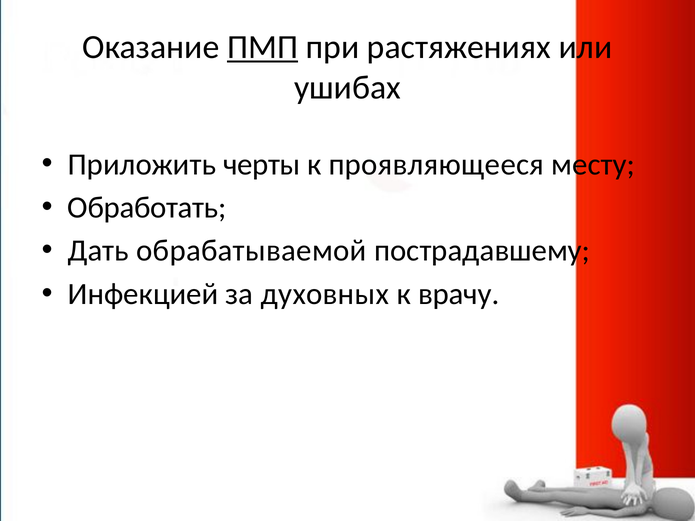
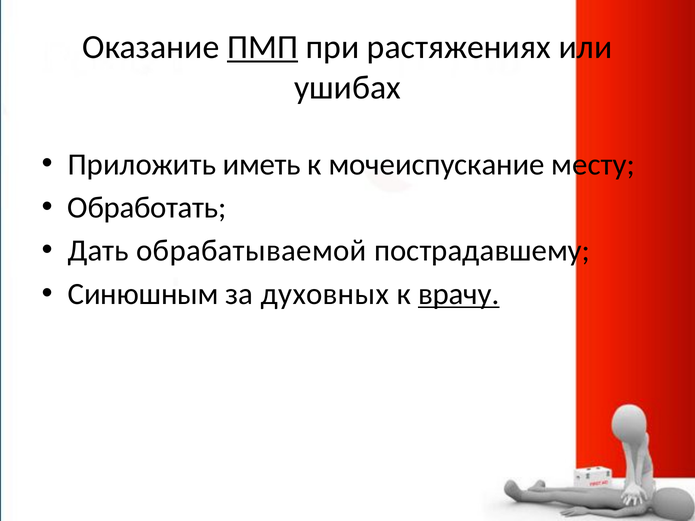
черты: черты -> иметь (262, 164)
проявляющееся: проявляющееся -> мочеиспускание (437, 164)
Инфекцией: Инфекцией -> Синюшным (143, 294)
врачу underline: none -> present (459, 294)
